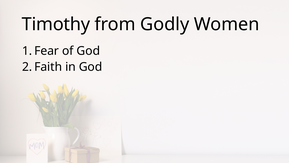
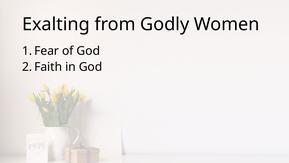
Timothy: Timothy -> Exalting (56, 24)
